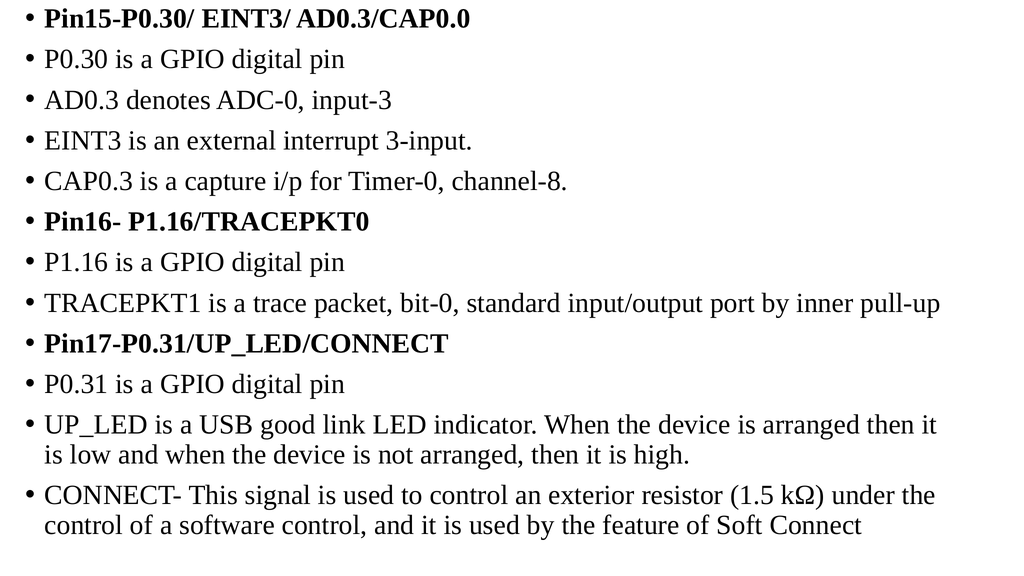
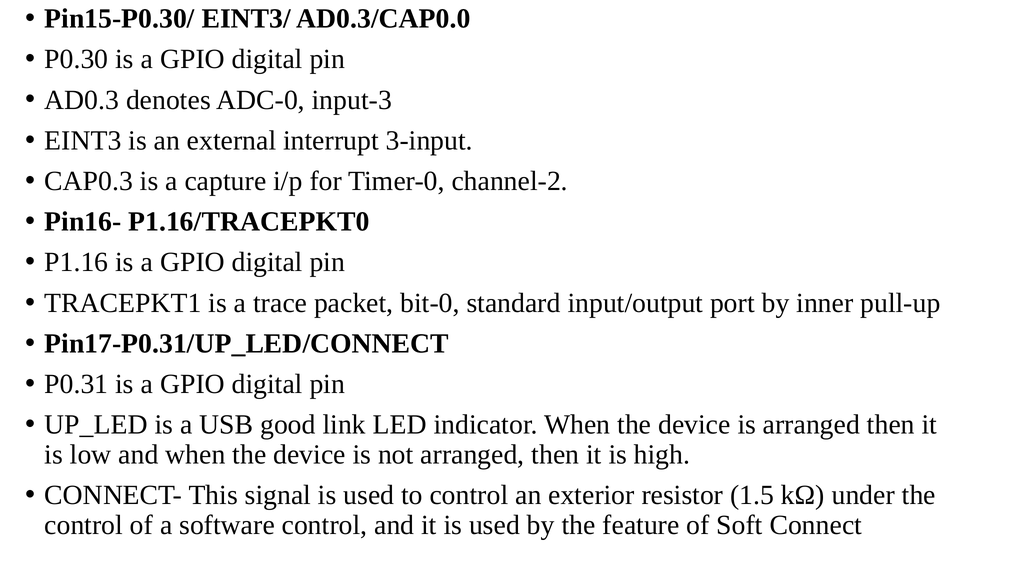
channel-8: channel-8 -> channel-2 (510, 181)
